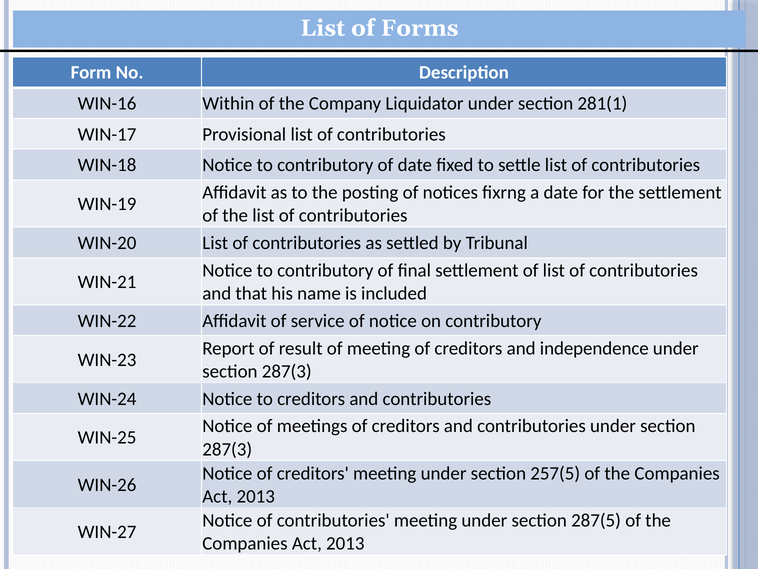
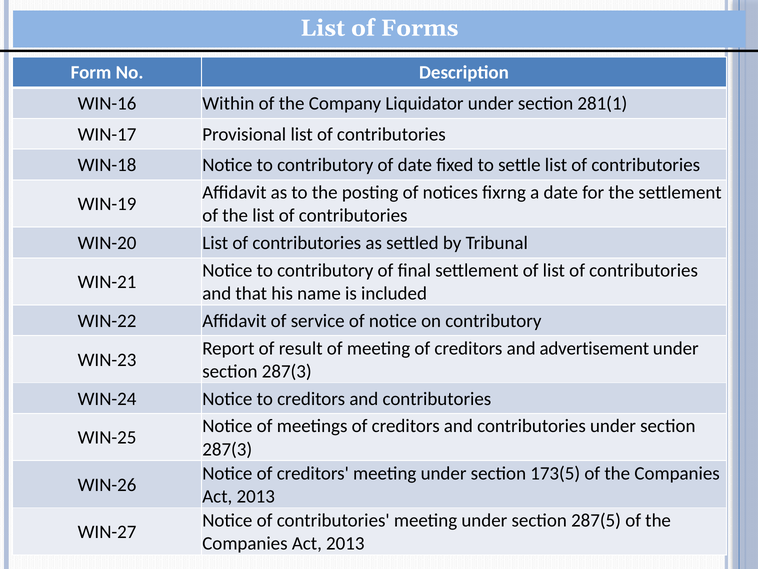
independence: independence -> advertisement (594, 348)
257(5: 257(5 -> 173(5 (555, 473)
